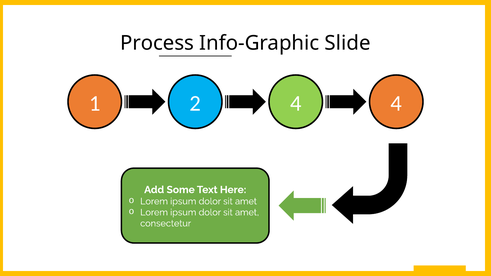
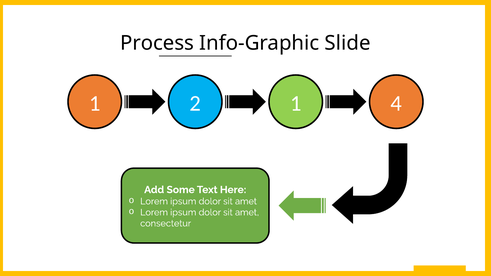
2 4: 4 -> 1 (296, 103)
